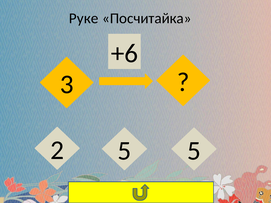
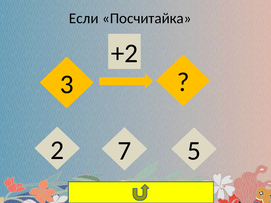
Руке: Руке -> Если (84, 18)
+6: +6 -> +2 (124, 53)
2 5: 5 -> 7 (124, 151)
